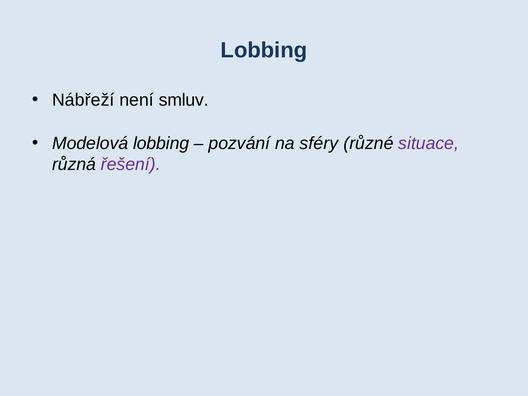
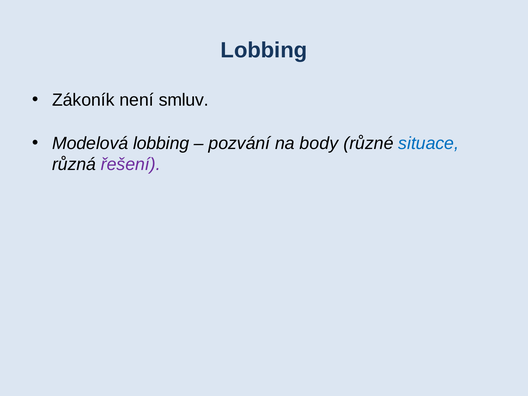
Nábřeží: Nábřeží -> Zákoník (83, 100)
sféry: sféry -> body (319, 143)
situace colour: purple -> blue (429, 143)
